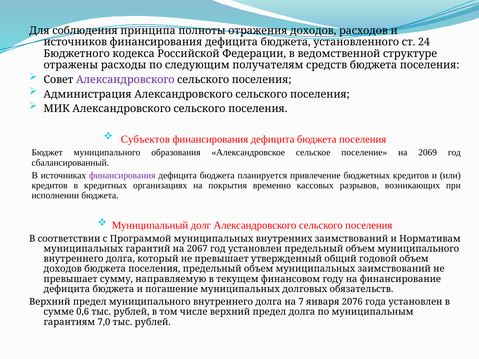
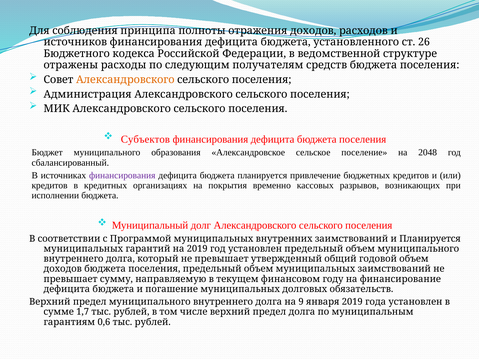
24: 24 -> 26 (424, 42)
Александровского colour: purple -> orange (125, 80)
2069: 2069 -> 2048 (428, 153)
и Нормативам: Нормативам -> Планируется (430, 239)
на 2067: 2067 -> 2019 (197, 249)
7: 7 -> 9 (301, 302)
января 2076: 2076 -> 2019 (352, 302)
0,6: 0,6 -> 1,7 (83, 312)
7,0: 7,0 -> 0,6 (104, 322)
